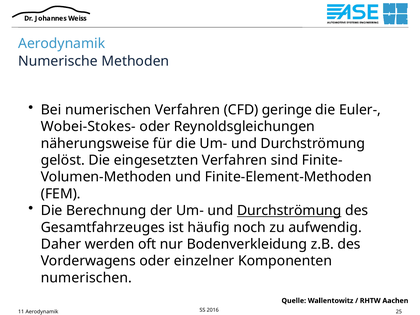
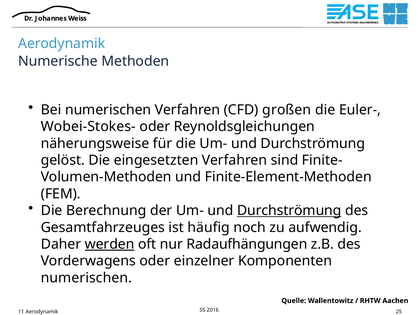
geringe: geringe -> großen (287, 110)
werden underline: none -> present (110, 244)
Bodenverkleidung: Bodenverkleidung -> Radaufhängungen (247, 244)
